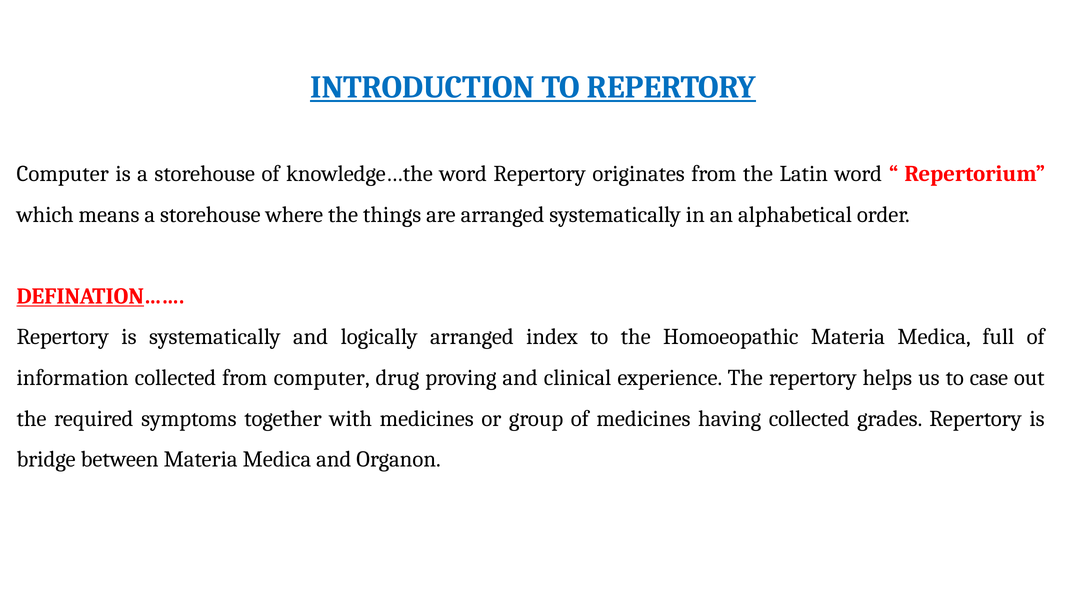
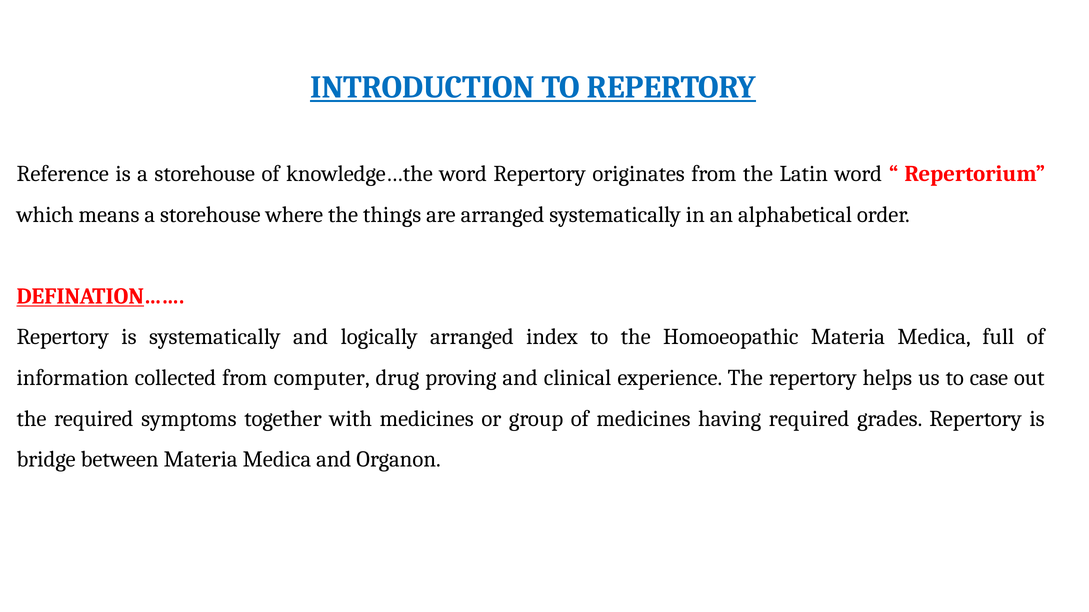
Computer: Computer -> Reference (63, 174)
having collected: collected -> required (809, 419)
